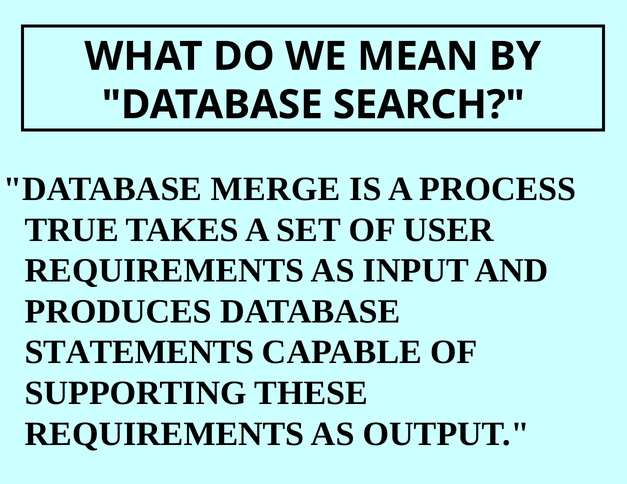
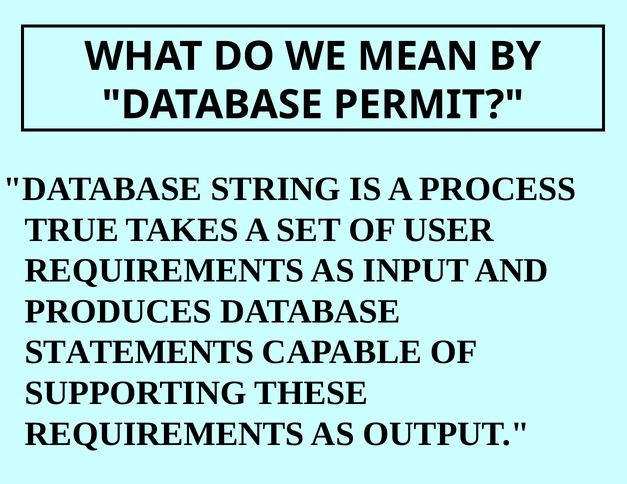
SEARCH: SEARCH -> PERMIT (429, 105)
MERGE: MERGE -> STRING (276, 189)
